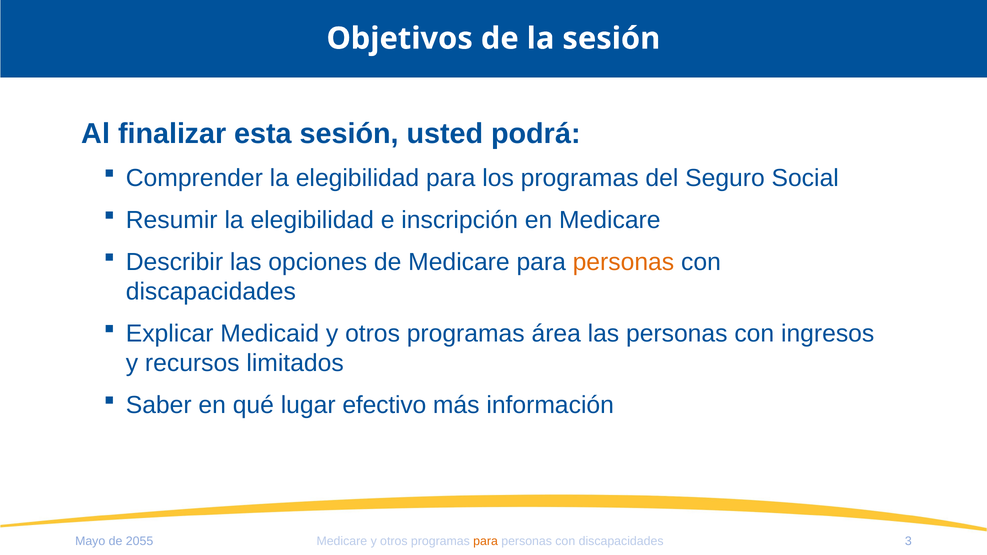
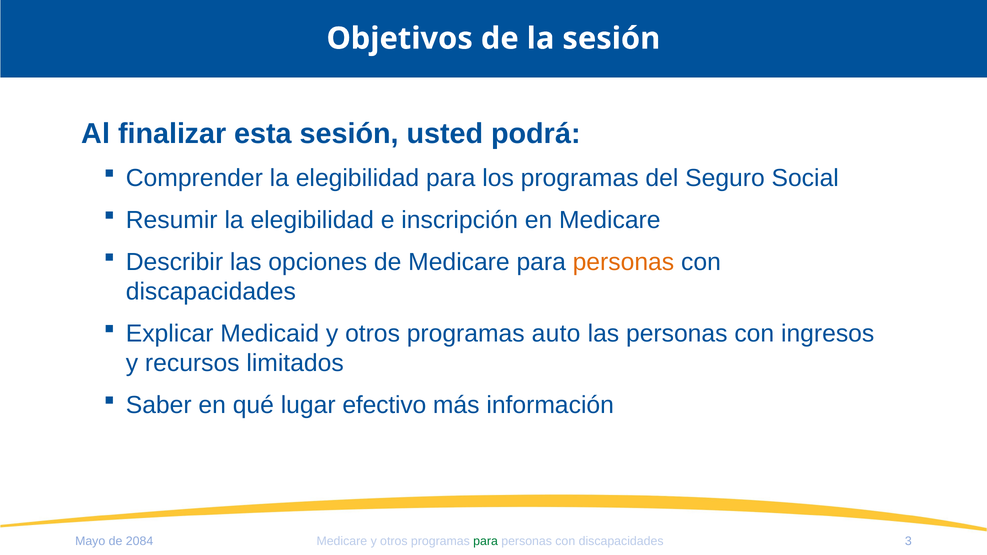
área: área -> auto (556, 334)
2055: 2055 -> 2084 (140, 541)
para colour: orange -> green (486, 541)
